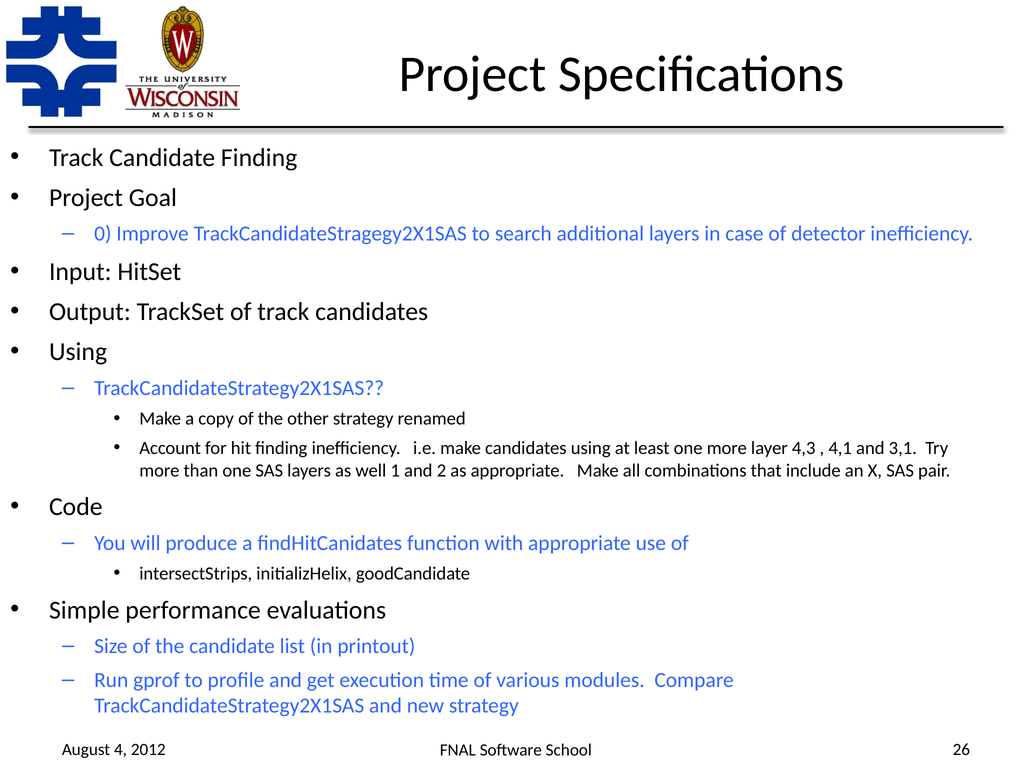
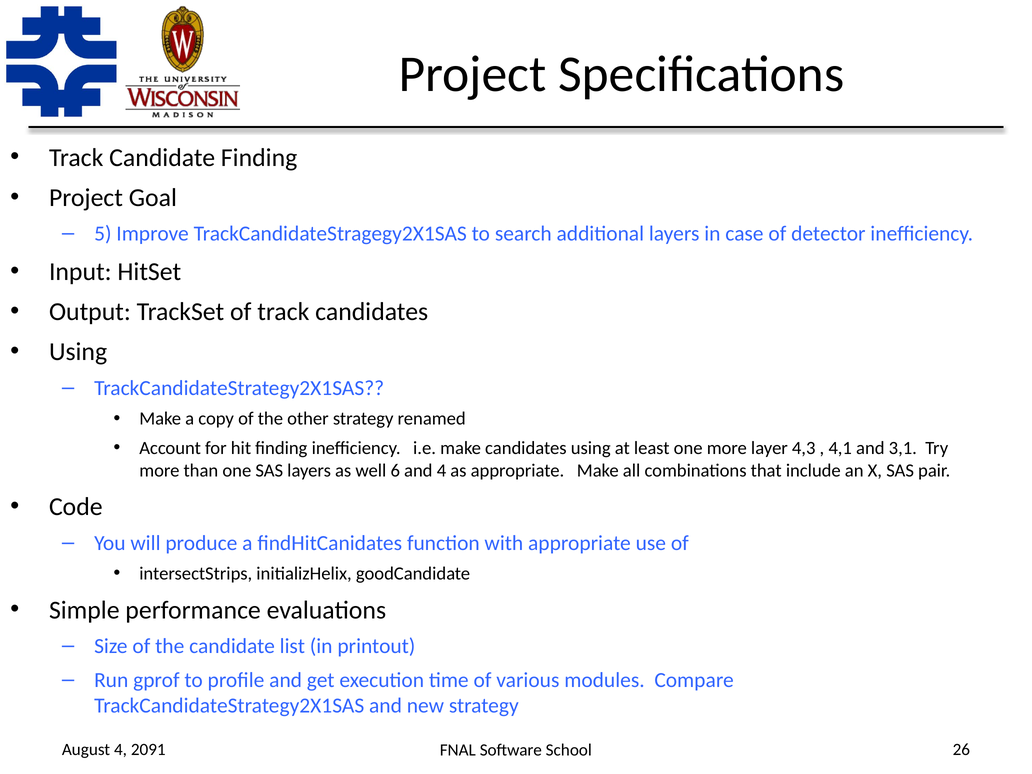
0: 0 -> 5 (103, 234)
1: 1 -> 6 (395, 470)
and 2: 2 -> 4 (442, 470)
2012: 2012 -> 2091 (148, 750)
